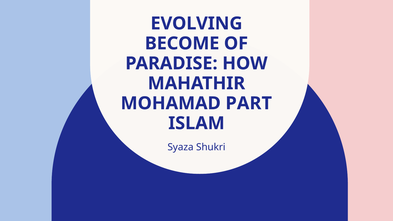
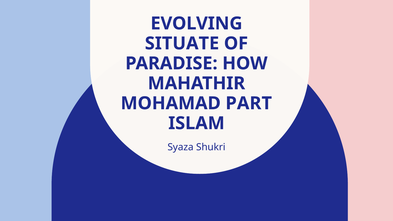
BECOME: BECOME -> SITUATE (182, 43)
